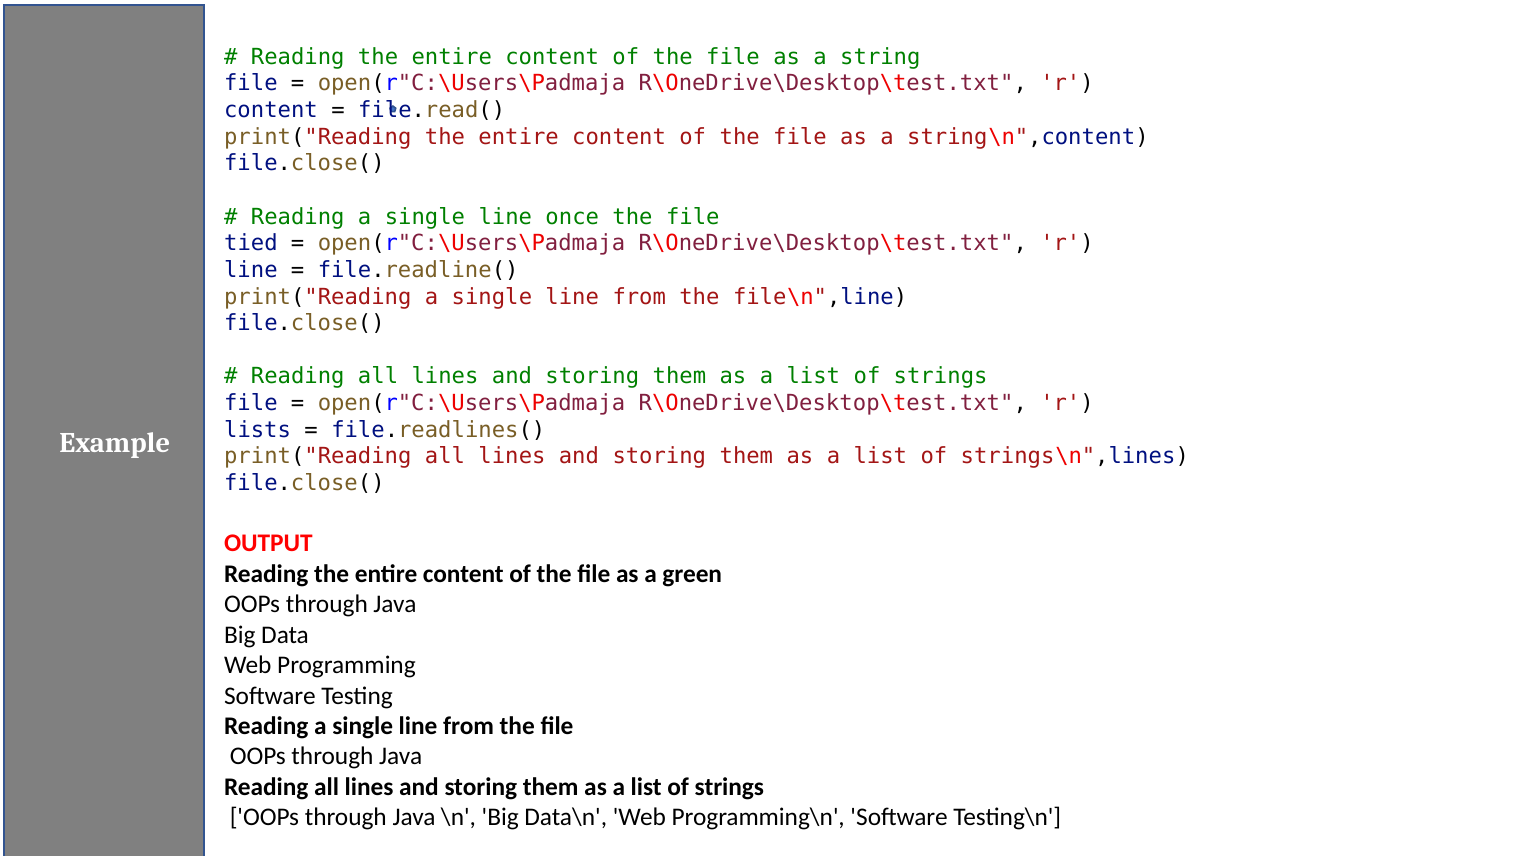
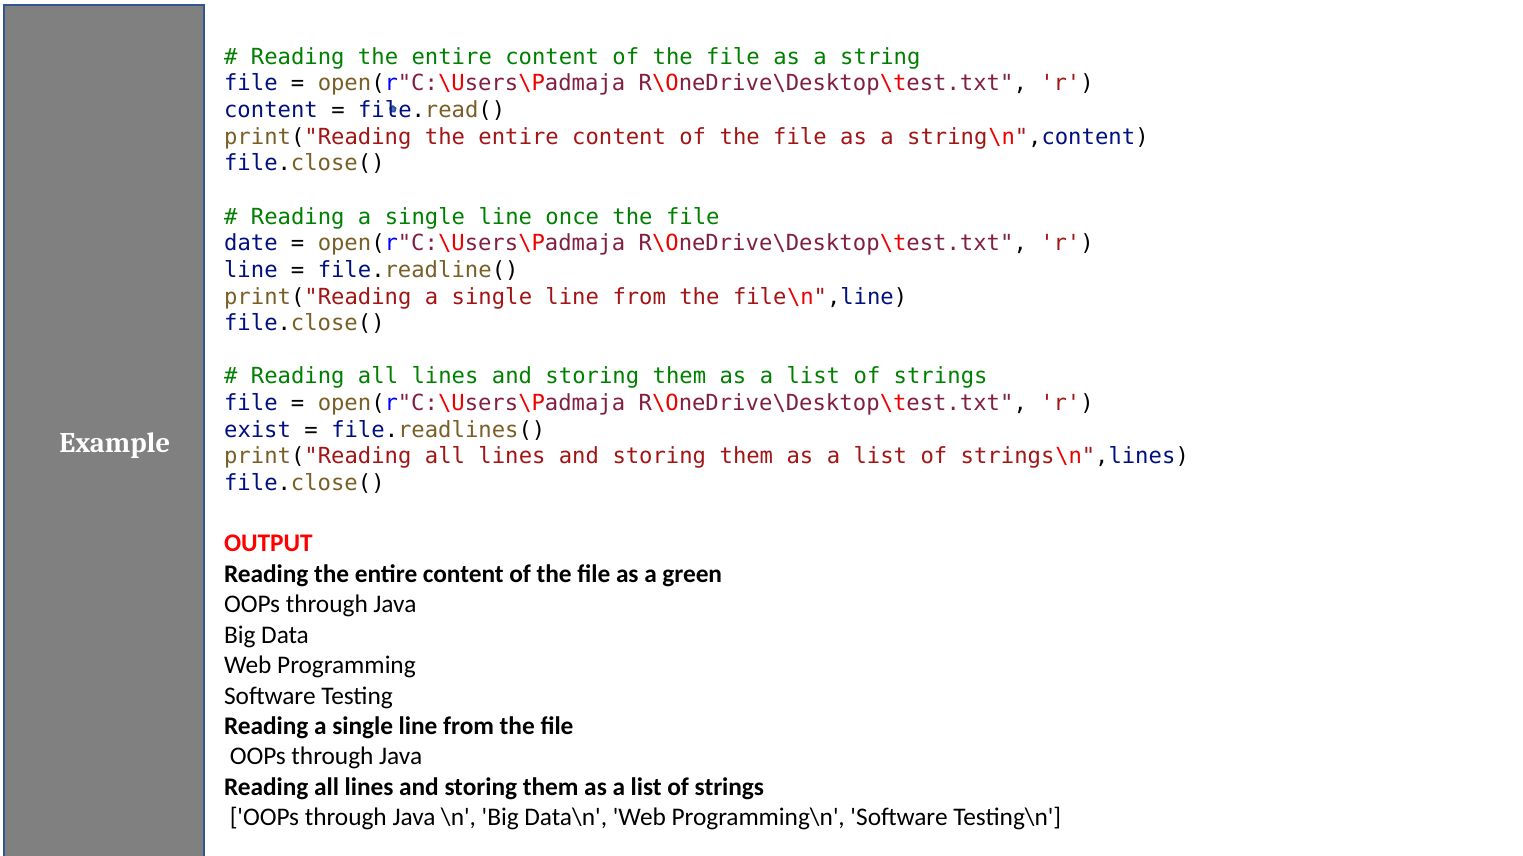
tied: tied -> date (251, 244)
lists: lists -> exist (258, 430)
